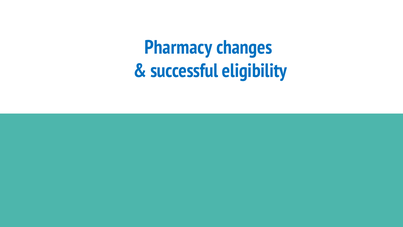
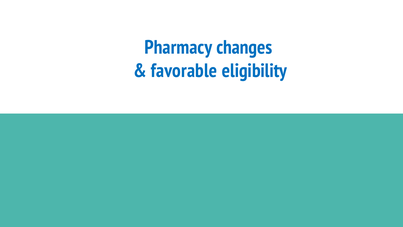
successful: successful -> favorable (184, 71)
